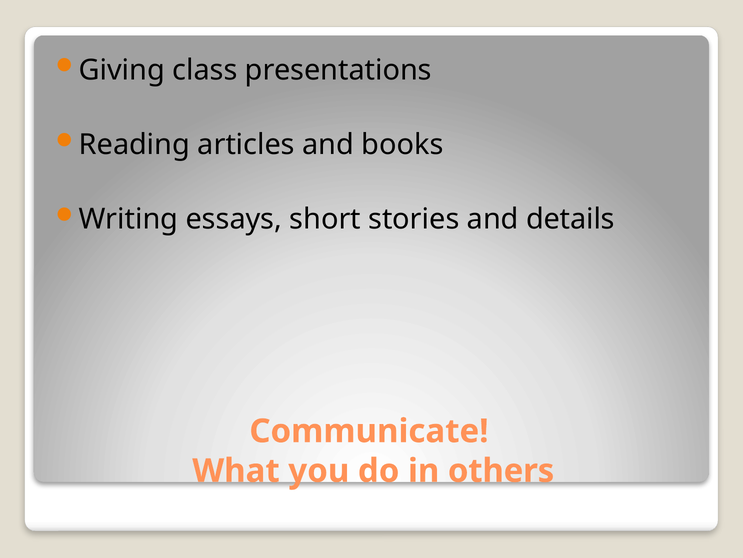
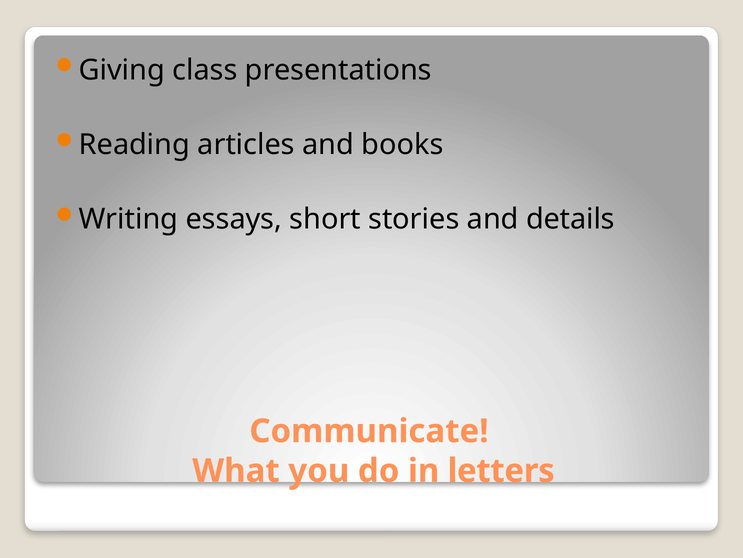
others: others -> letters (501, 470)
